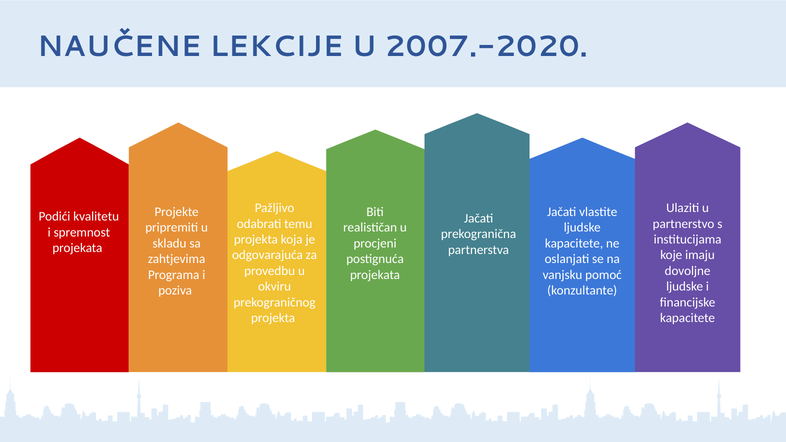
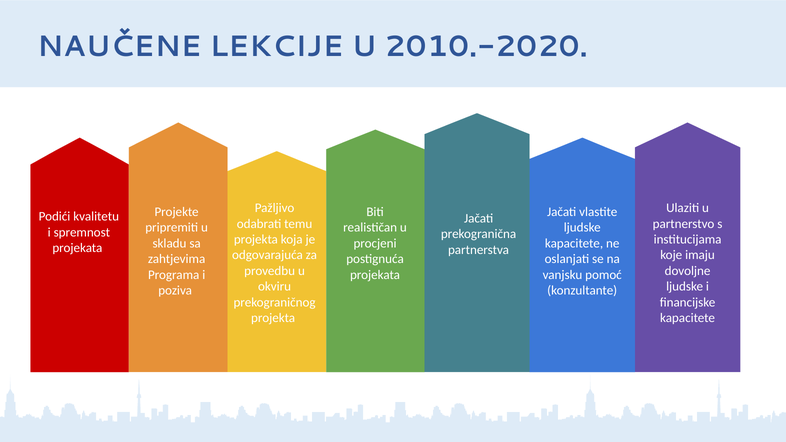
2007.-2020: 2007.-2020 -> 2010.-2020 (486, 47)
